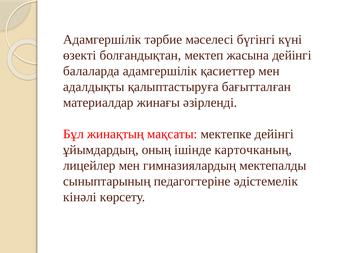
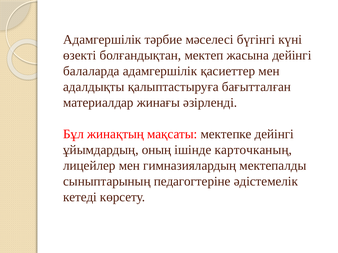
кінәлі: кінәлі -> кетеді (80, 198)
